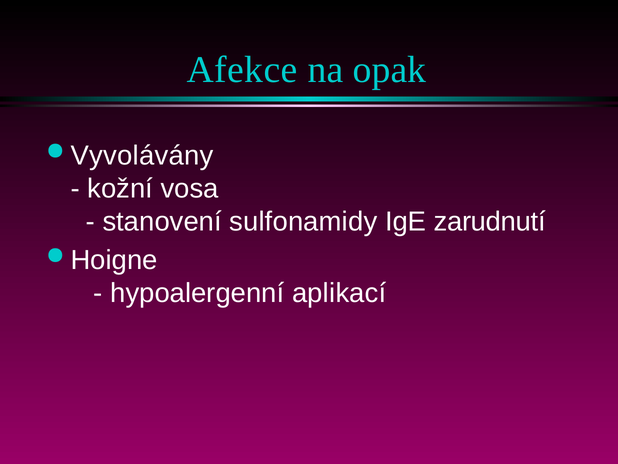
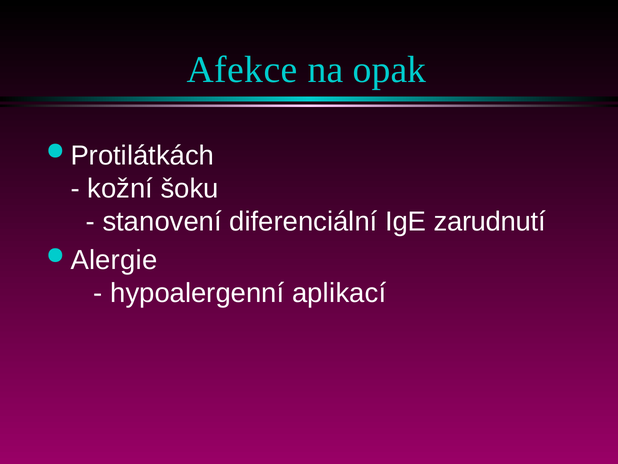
Vyvolávány: Vyvolávány -> Protilátkách (142, 155)
vosa: vosa -> šoku (190, 188)
sulfonamidy: sulfonamidy -> diferenciální (303, 221)
Hoigne: Hoigne -> Alergie (114, 260)
